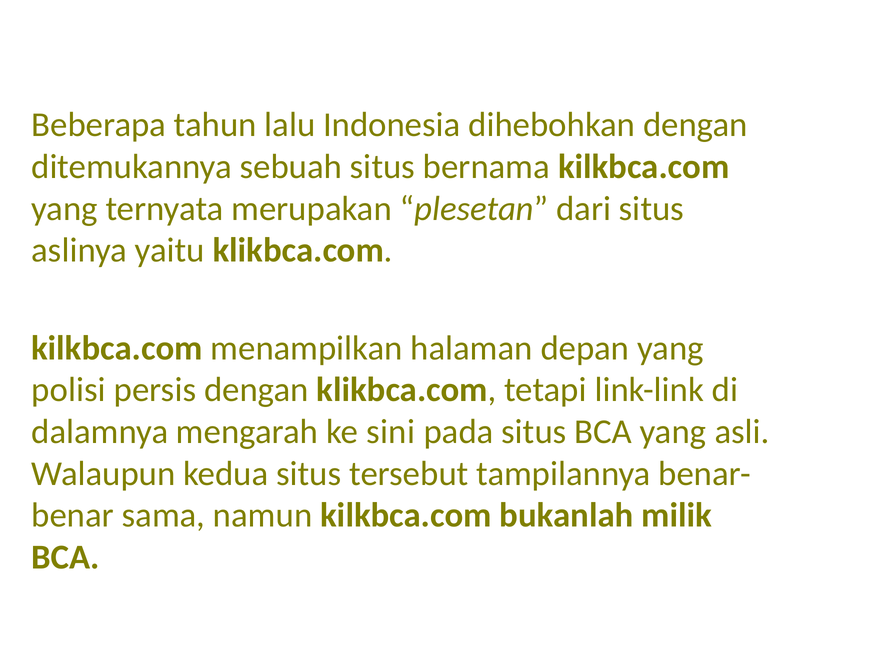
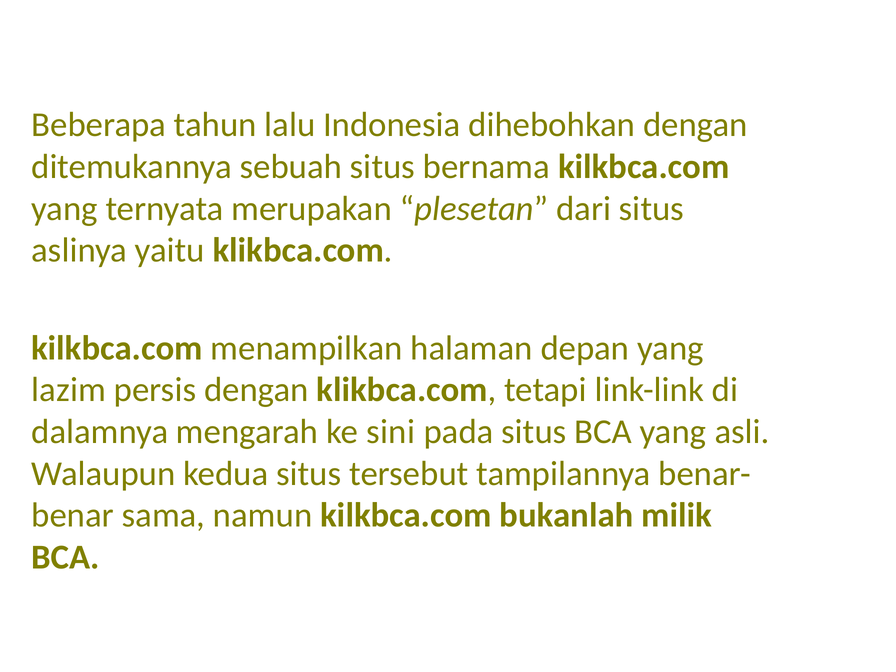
polisi: polisi -> lazim (69, 390)
